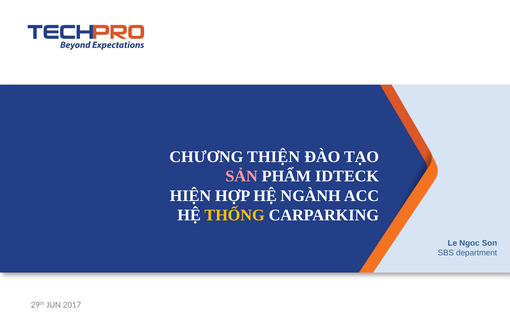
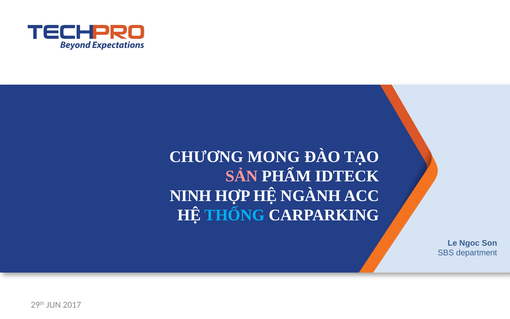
THIỆN: THIỆN -> MONG (274, 157)
HIỆN: HIỆN -> NINH (191, 196)
THỐNG colour: yellow -> light blue (235, 215)
